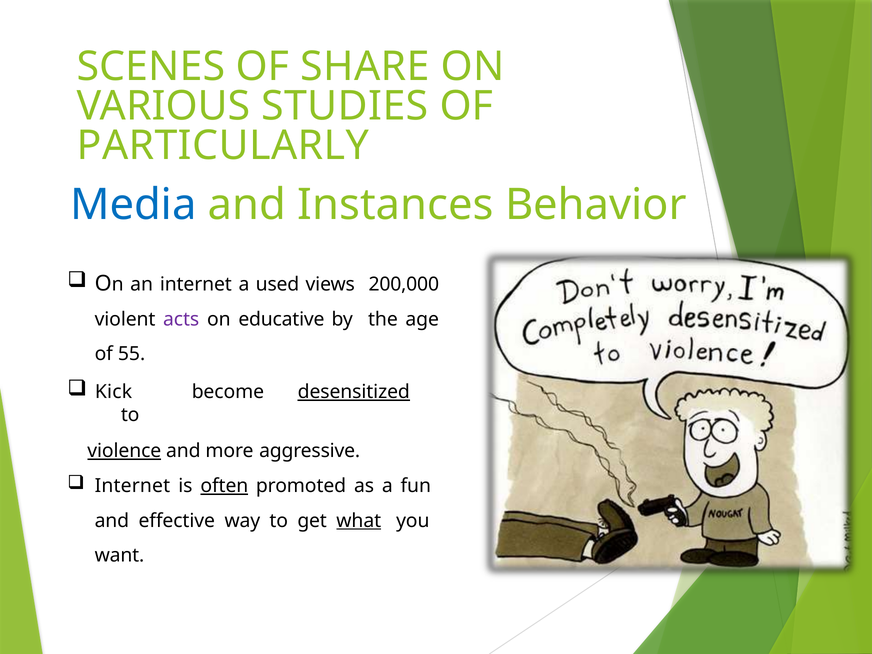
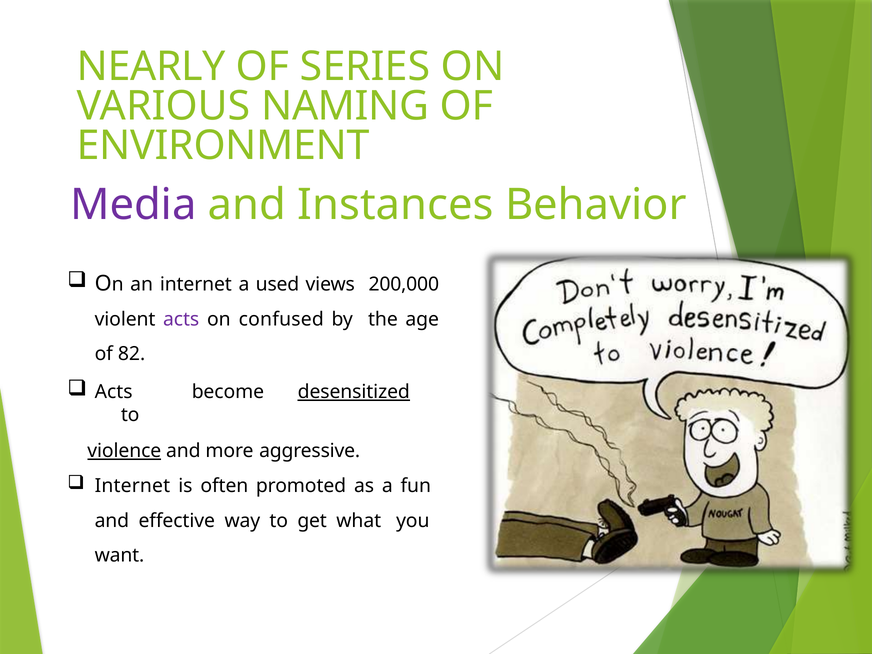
SCENES: SCENES -> NEARLY (151, 67)
SHARE: SHARE -> SERIES (365, 67)
STUDIES: STUDIES -> NAMING (345, 106)
PARTICULARLY: PARTICULARLY -> ENVIRONMENT (223, 146)
Media colour: blue -> purple (133, 205)
educative: educative -> confused (281, 319)
55: 55 -> 82 (132, 354)
Kick: Kick -> Acts (114, 392)
often underline: present -> none (224, 486)
what underline: present -> none (359, 521)
